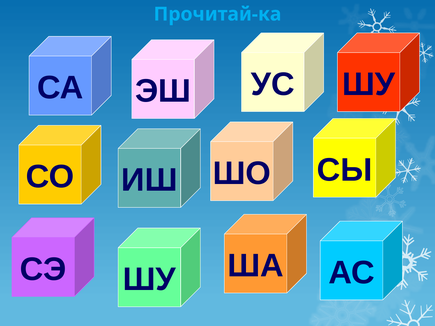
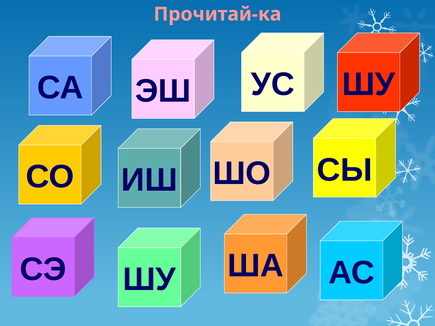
Прочитай-ка colour: light blue -> pink (217, 14)
